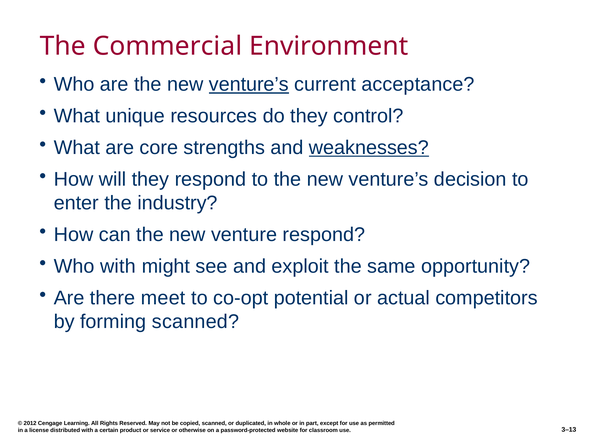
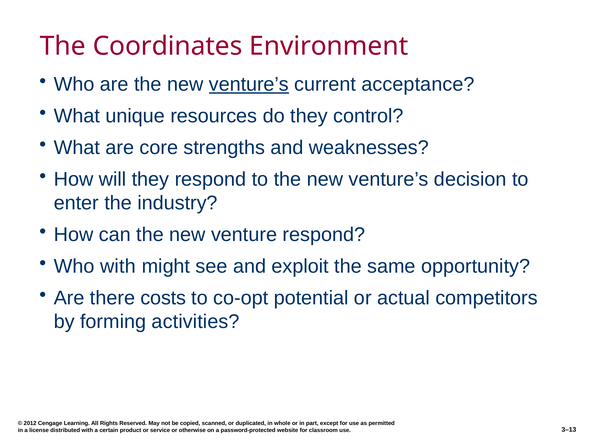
Commercial: Commercial -> Coordinates (168, 46)
weaknesses underline: present -> none (369, 148)
meet: meet -> costs (163, 298)
forming scanned: scanned -> activities (196, 322)
